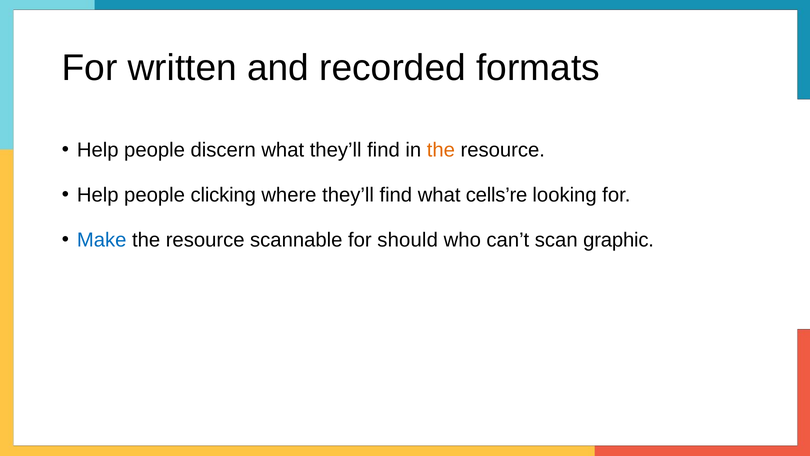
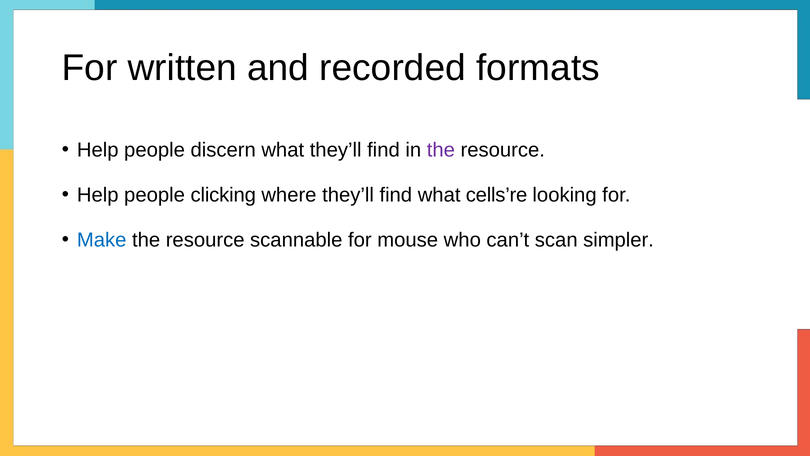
the colour: orange -> purple (441, 150)
should: should -> mouse (408, 240)
graphic: graphic -> simpler (619, 240)
